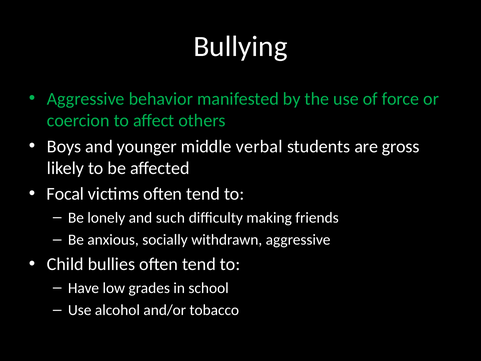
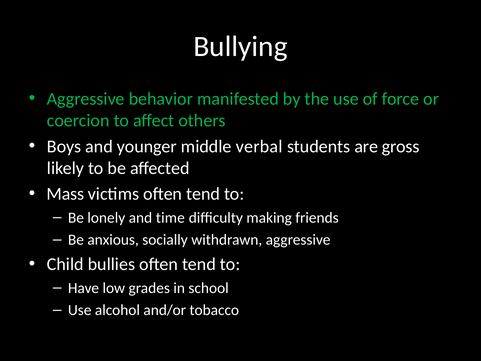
Focal: Focal -> Mass (65, 194)
such: such -> time (170, 217)
